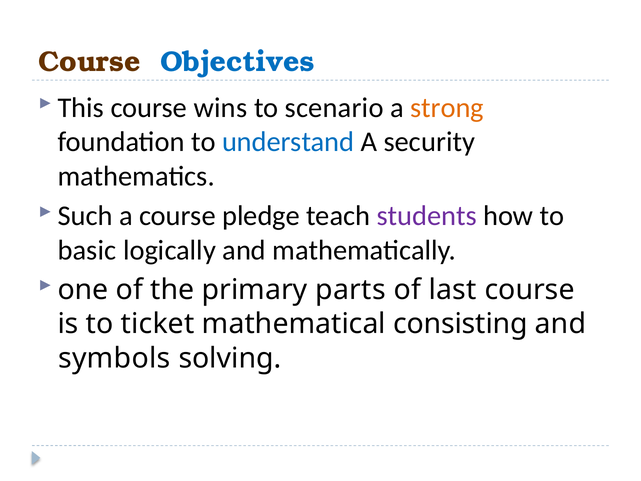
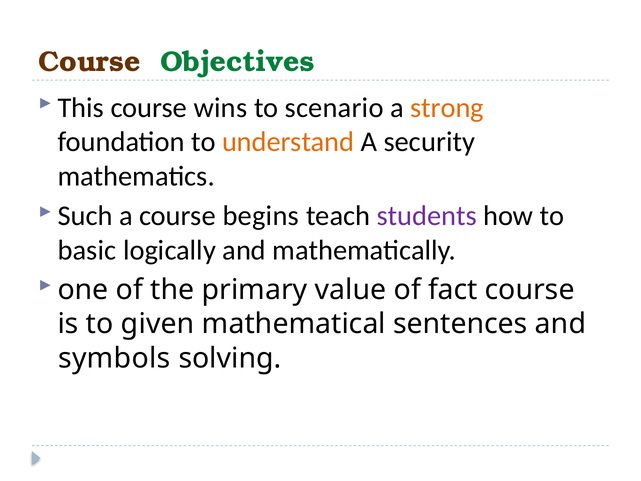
Objectives colour: blue -> green (237, 62)
understand colour: blue -> orange (288, 142)
pledge: pledge -> begins (261, 216)
parts: parts -> value (351, 290)
last: last -> fact (453, 290)
ticket: ticket -> given (158, 324)
consisting: consisting -> sentences (460, 324)
